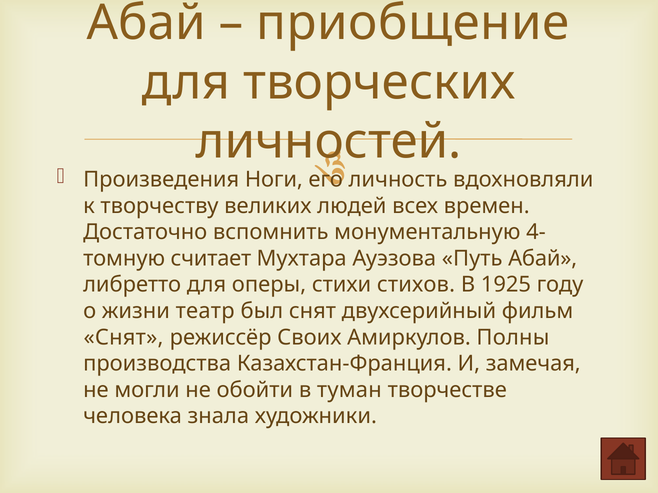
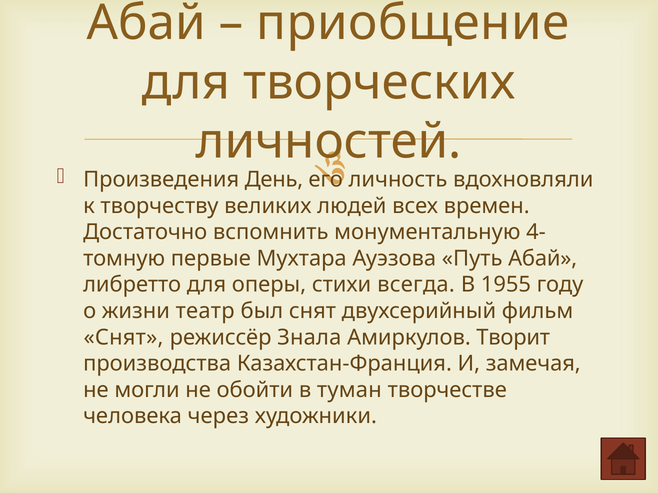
Ноги: Ноги -> День (274, 180)
считает: считает -> первые (211, 259)
стихов: стихов -> всегда (416, 285)
1925: 1925 -> 1955 (506, 285)
Своих: Своих -> Знала (309, 338)
Полны: Полны -> Творит (513, 338)
знала: знала -> через (218, 417)
